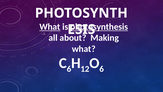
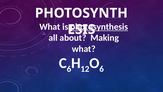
What underline: present -> none (50, 27)
